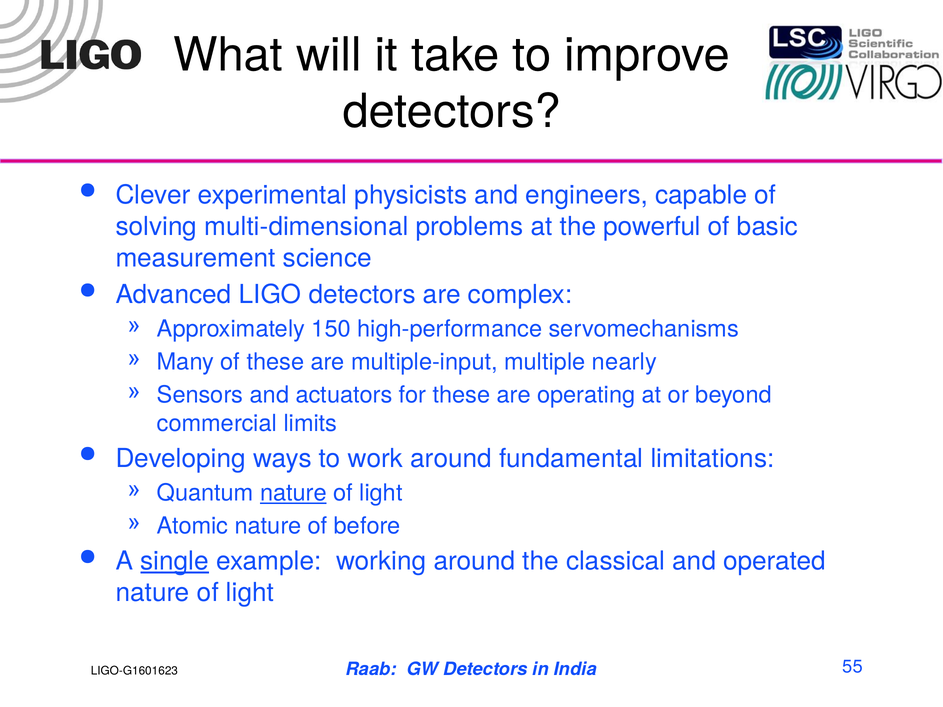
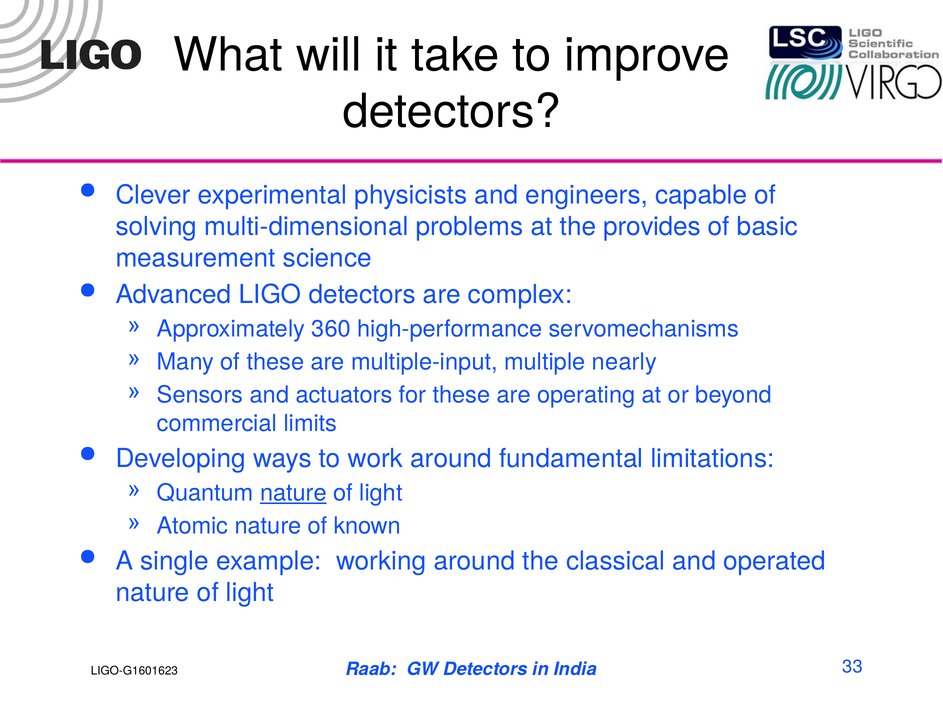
powerful: powerful -> provides (652, 227)
150: 150 -> 360 (331, 329)
before: before -> known (367, 526)
single underline: present -> none (175, 561)
55: 55 -> 33 (853, 667)
